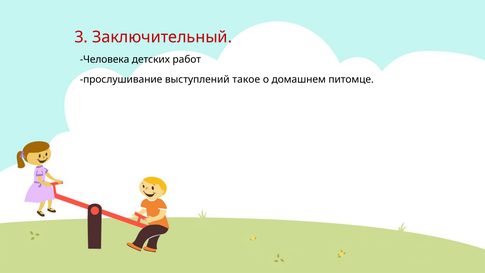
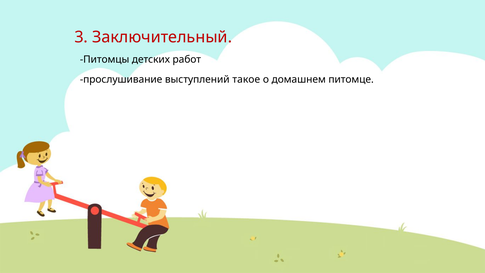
Человека: Человека -> Питомцы (105, 59)
